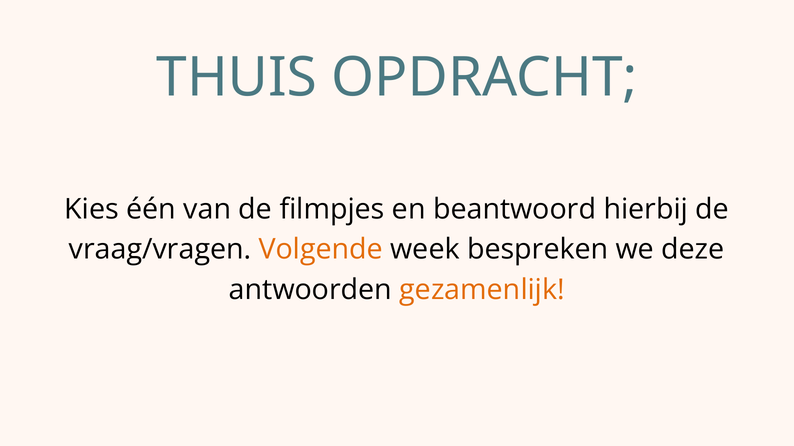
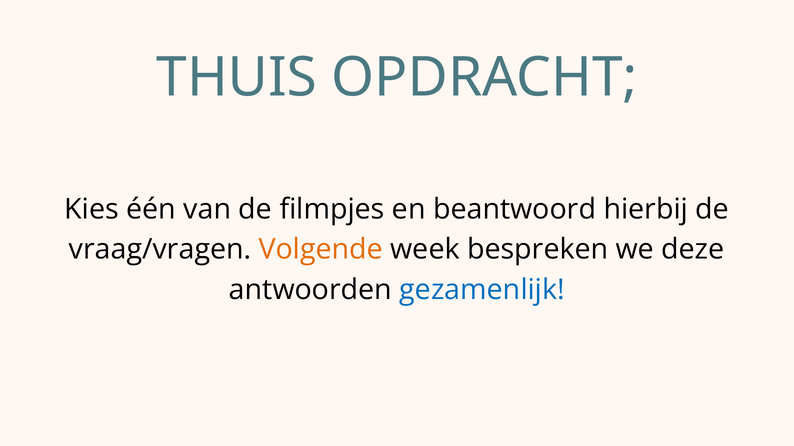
gezamenlijk colour: orange -> blue (482, 290)
